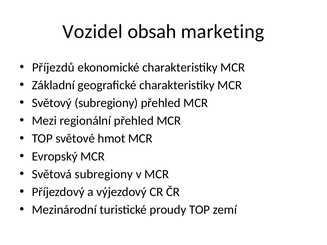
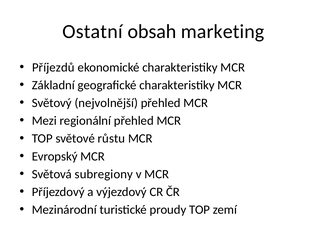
Vozidel: Vozidel -> Ostatní (93, 32)
Světový subregiony: subregiony -> nejvolnější (106, 103)
hmot: hmot -> růstu (111, 139)
